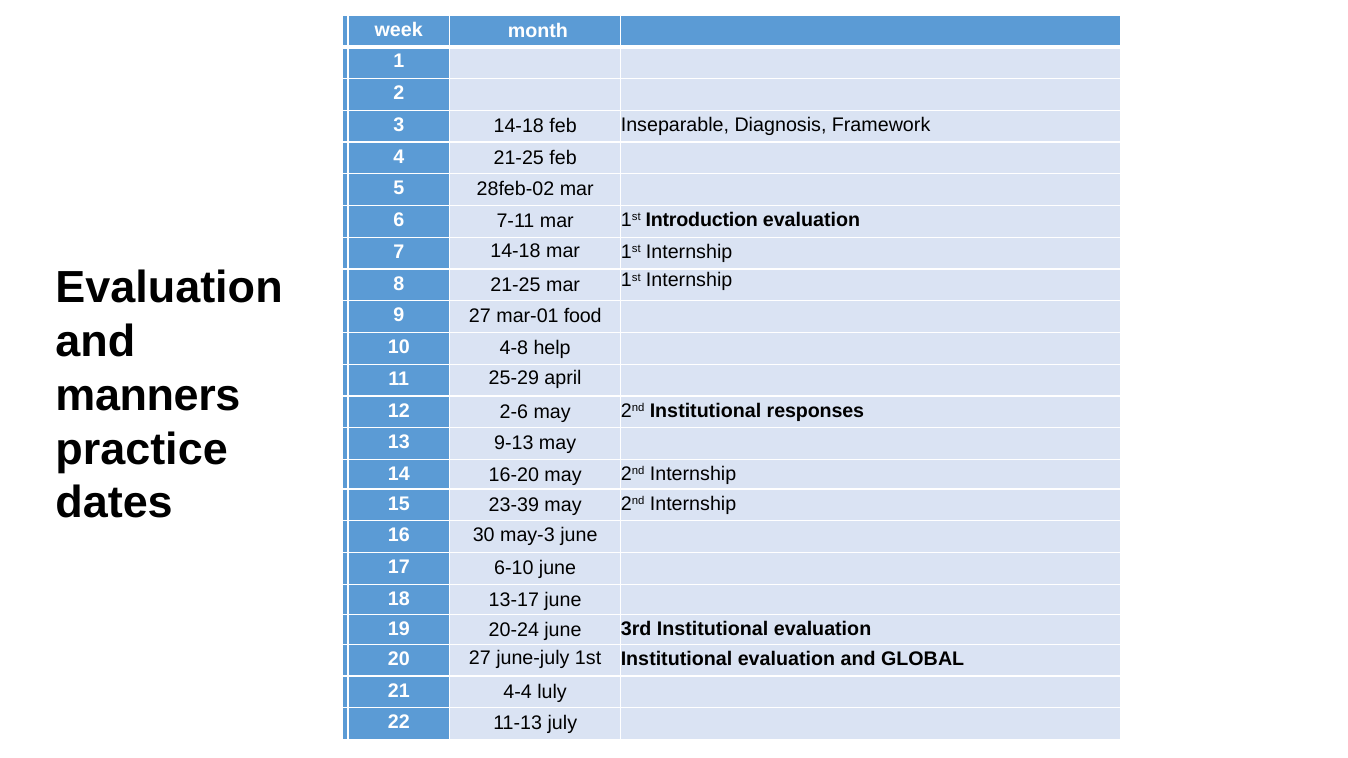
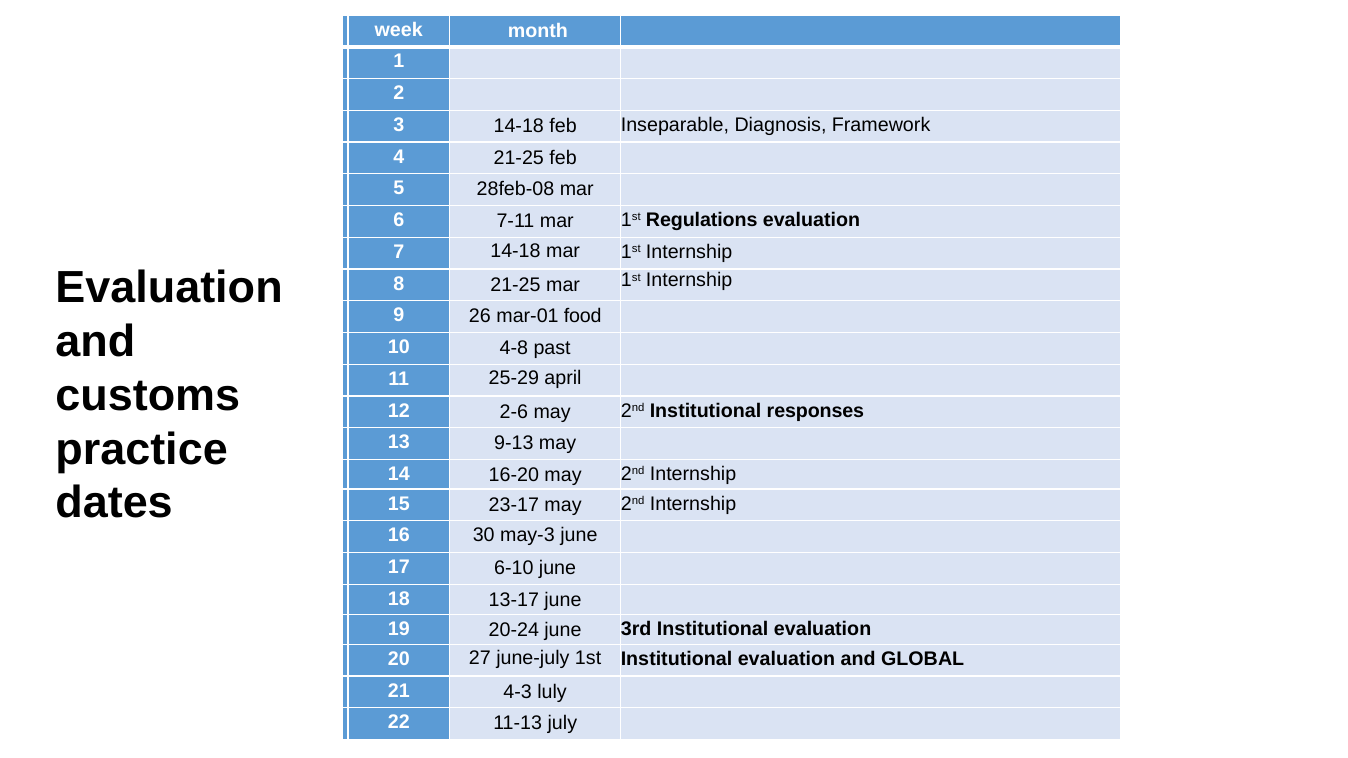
28feb-02: 28feb-02 -> 28feb-08 (515, 190)
Introduction: Introduction -> Regulations (702, 220)
9 27: 27 -> 26 (480, 317)
help: help -> past (552, 348)
manners: manners -> customs (148, 395)
23-39: 23-39 -> 23-17 (514, 505)
4-4: 4-4 -> 4-3 (518, 692)
